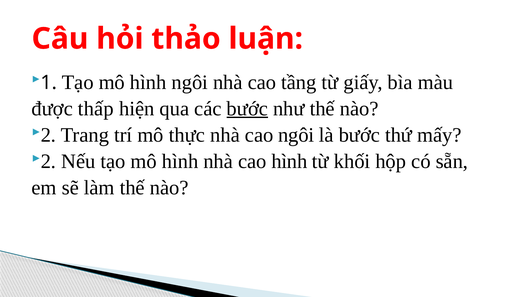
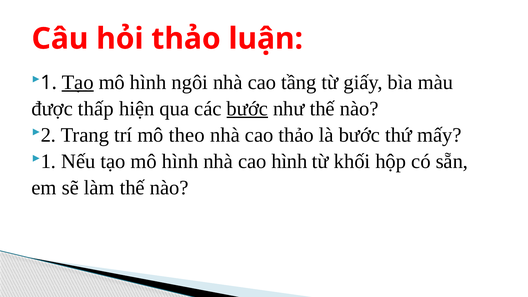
Tạo underline: none -> present (78, 82)
thực: thực -> theo (187, 135)
cao ngôi: ngôi -> thảo (296, 135)
2: 2 -> 1 (48, 161)
